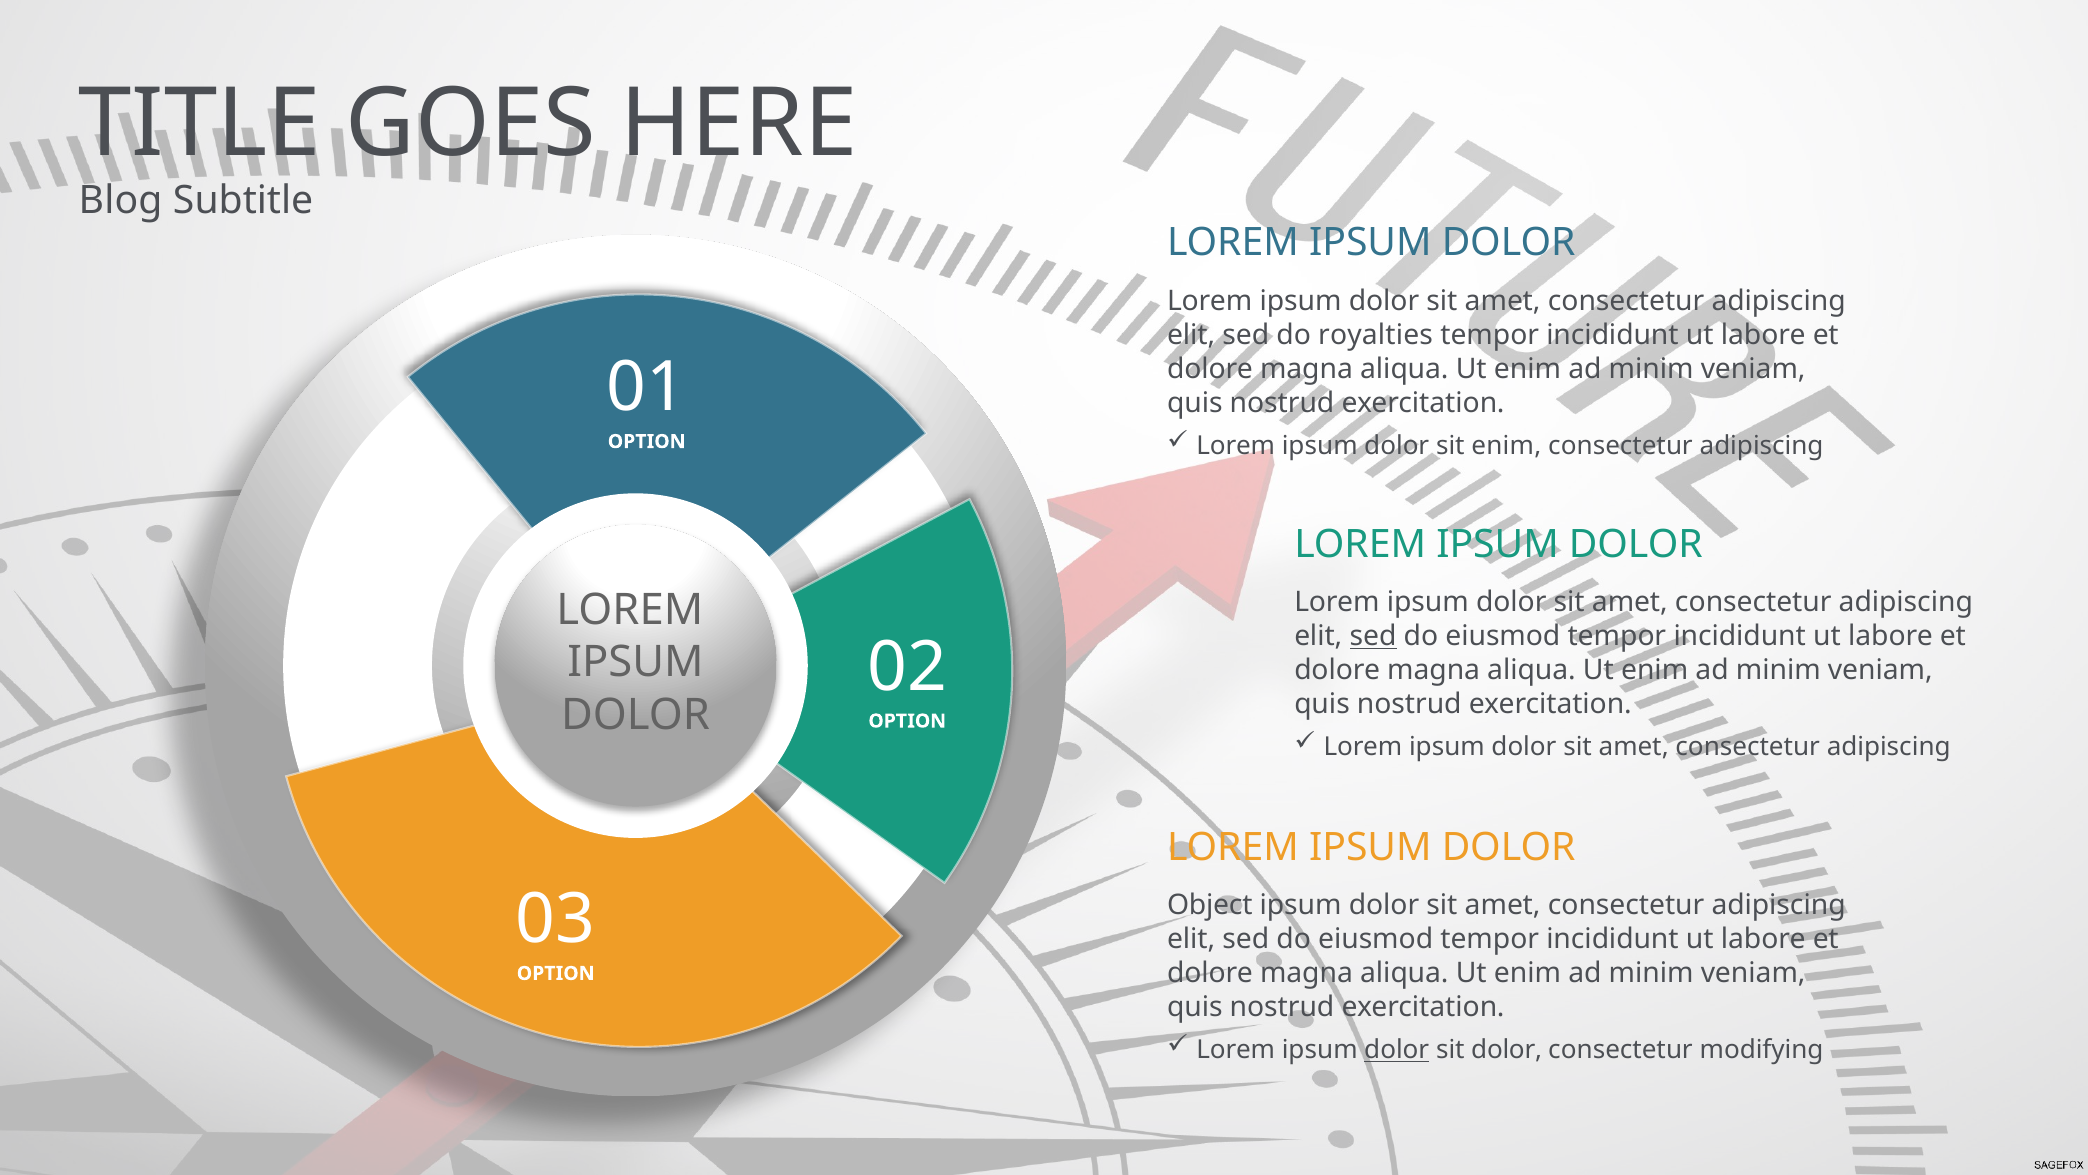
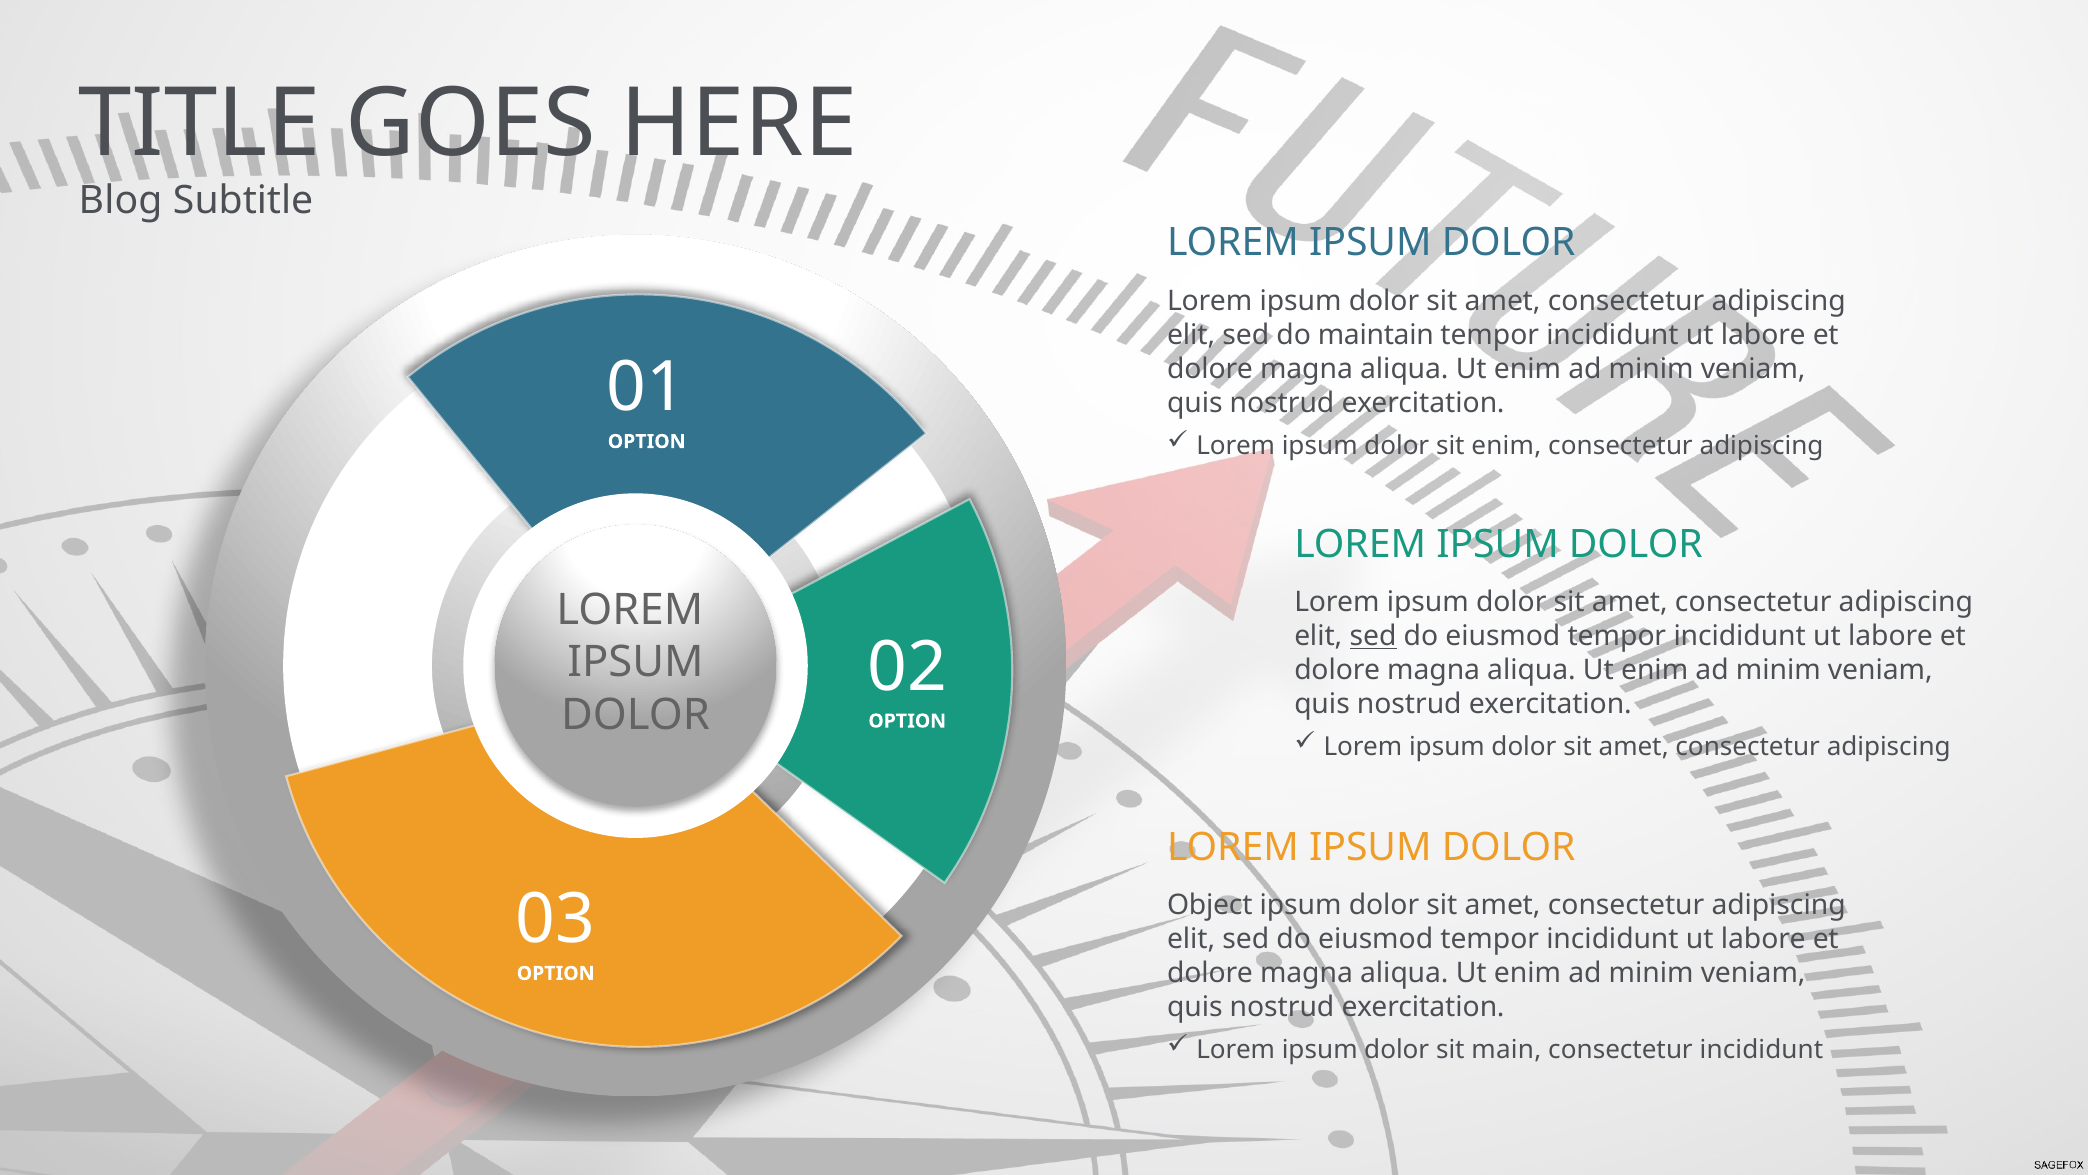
royalties: royalties -> maintain (1376, 335)
dolor underline: present -> none (1397, 1050)
sit dolor: dolor -> main (1506, 1050)
consectetur modifying: modifying -> incididunt (1762, 1050)
